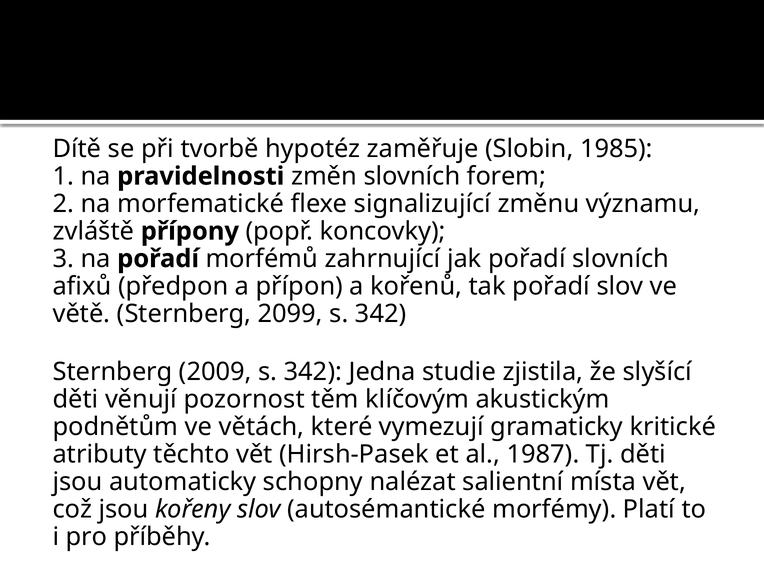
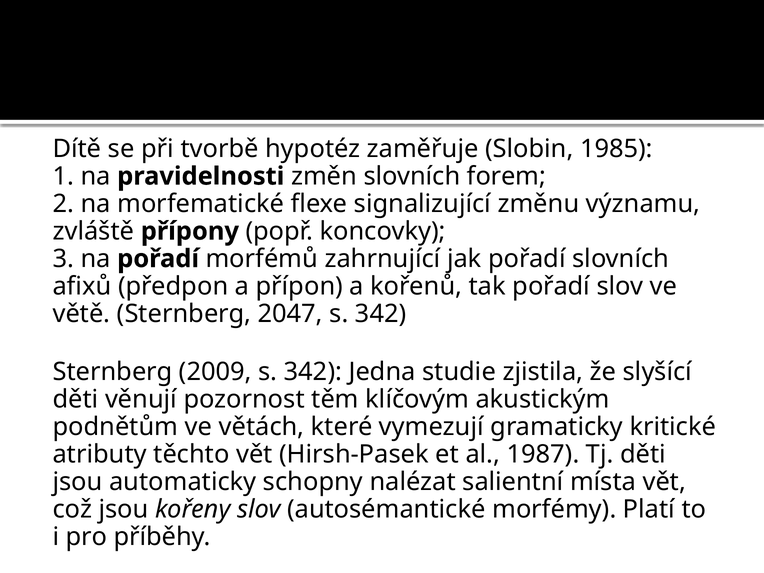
2099: 2099 -> 2047 (290, 314)
